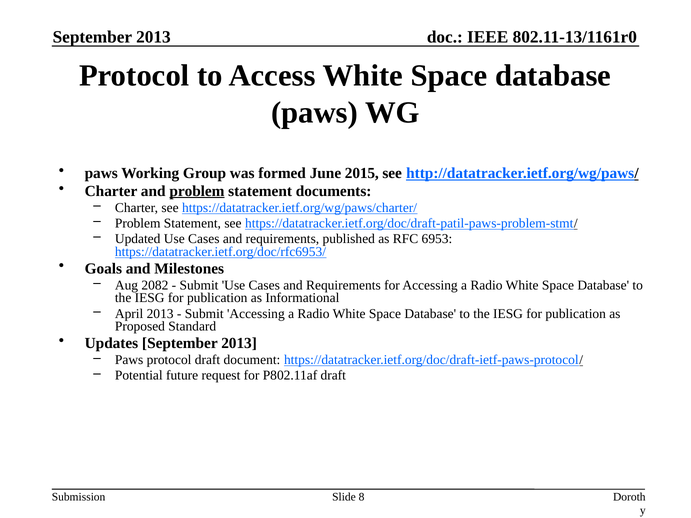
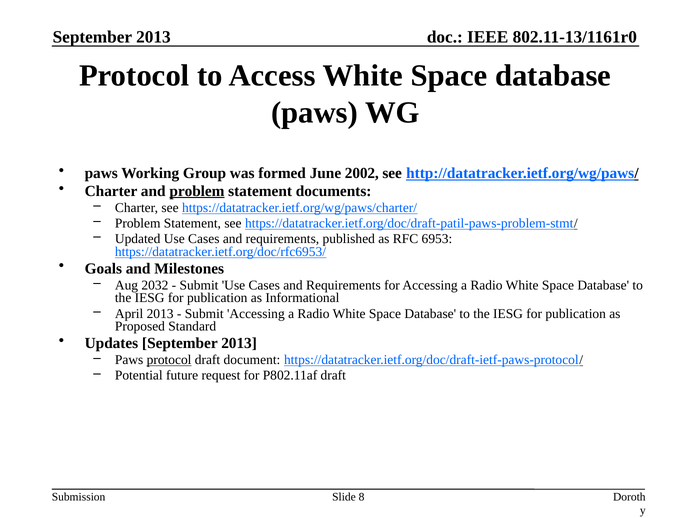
2015: 2015 -> 2002 (362, 173)
2082: 2082 -> 2032 (155, 285)
protocol underline: none -> present (169, 360)
